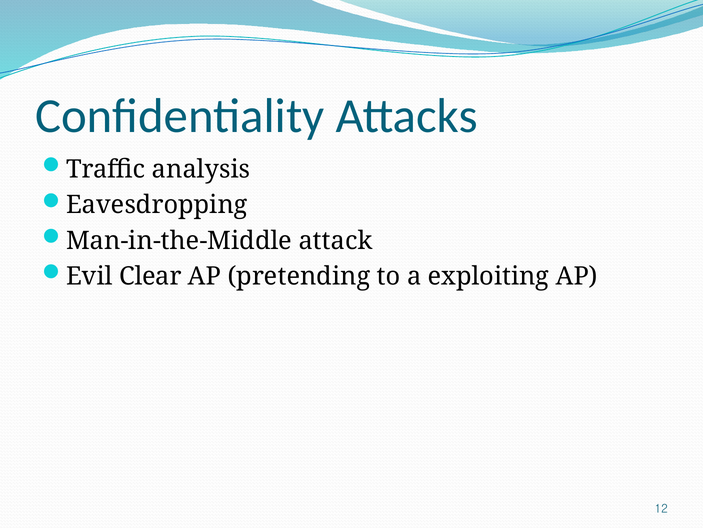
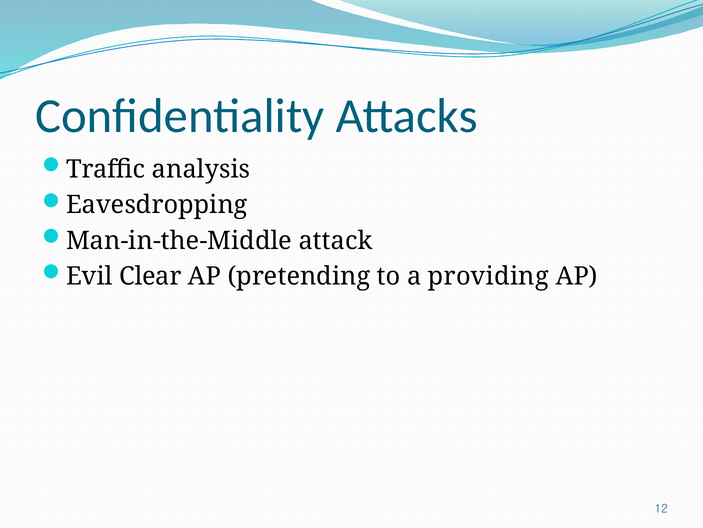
exploiting: exploiting -> providing (488, 276)
